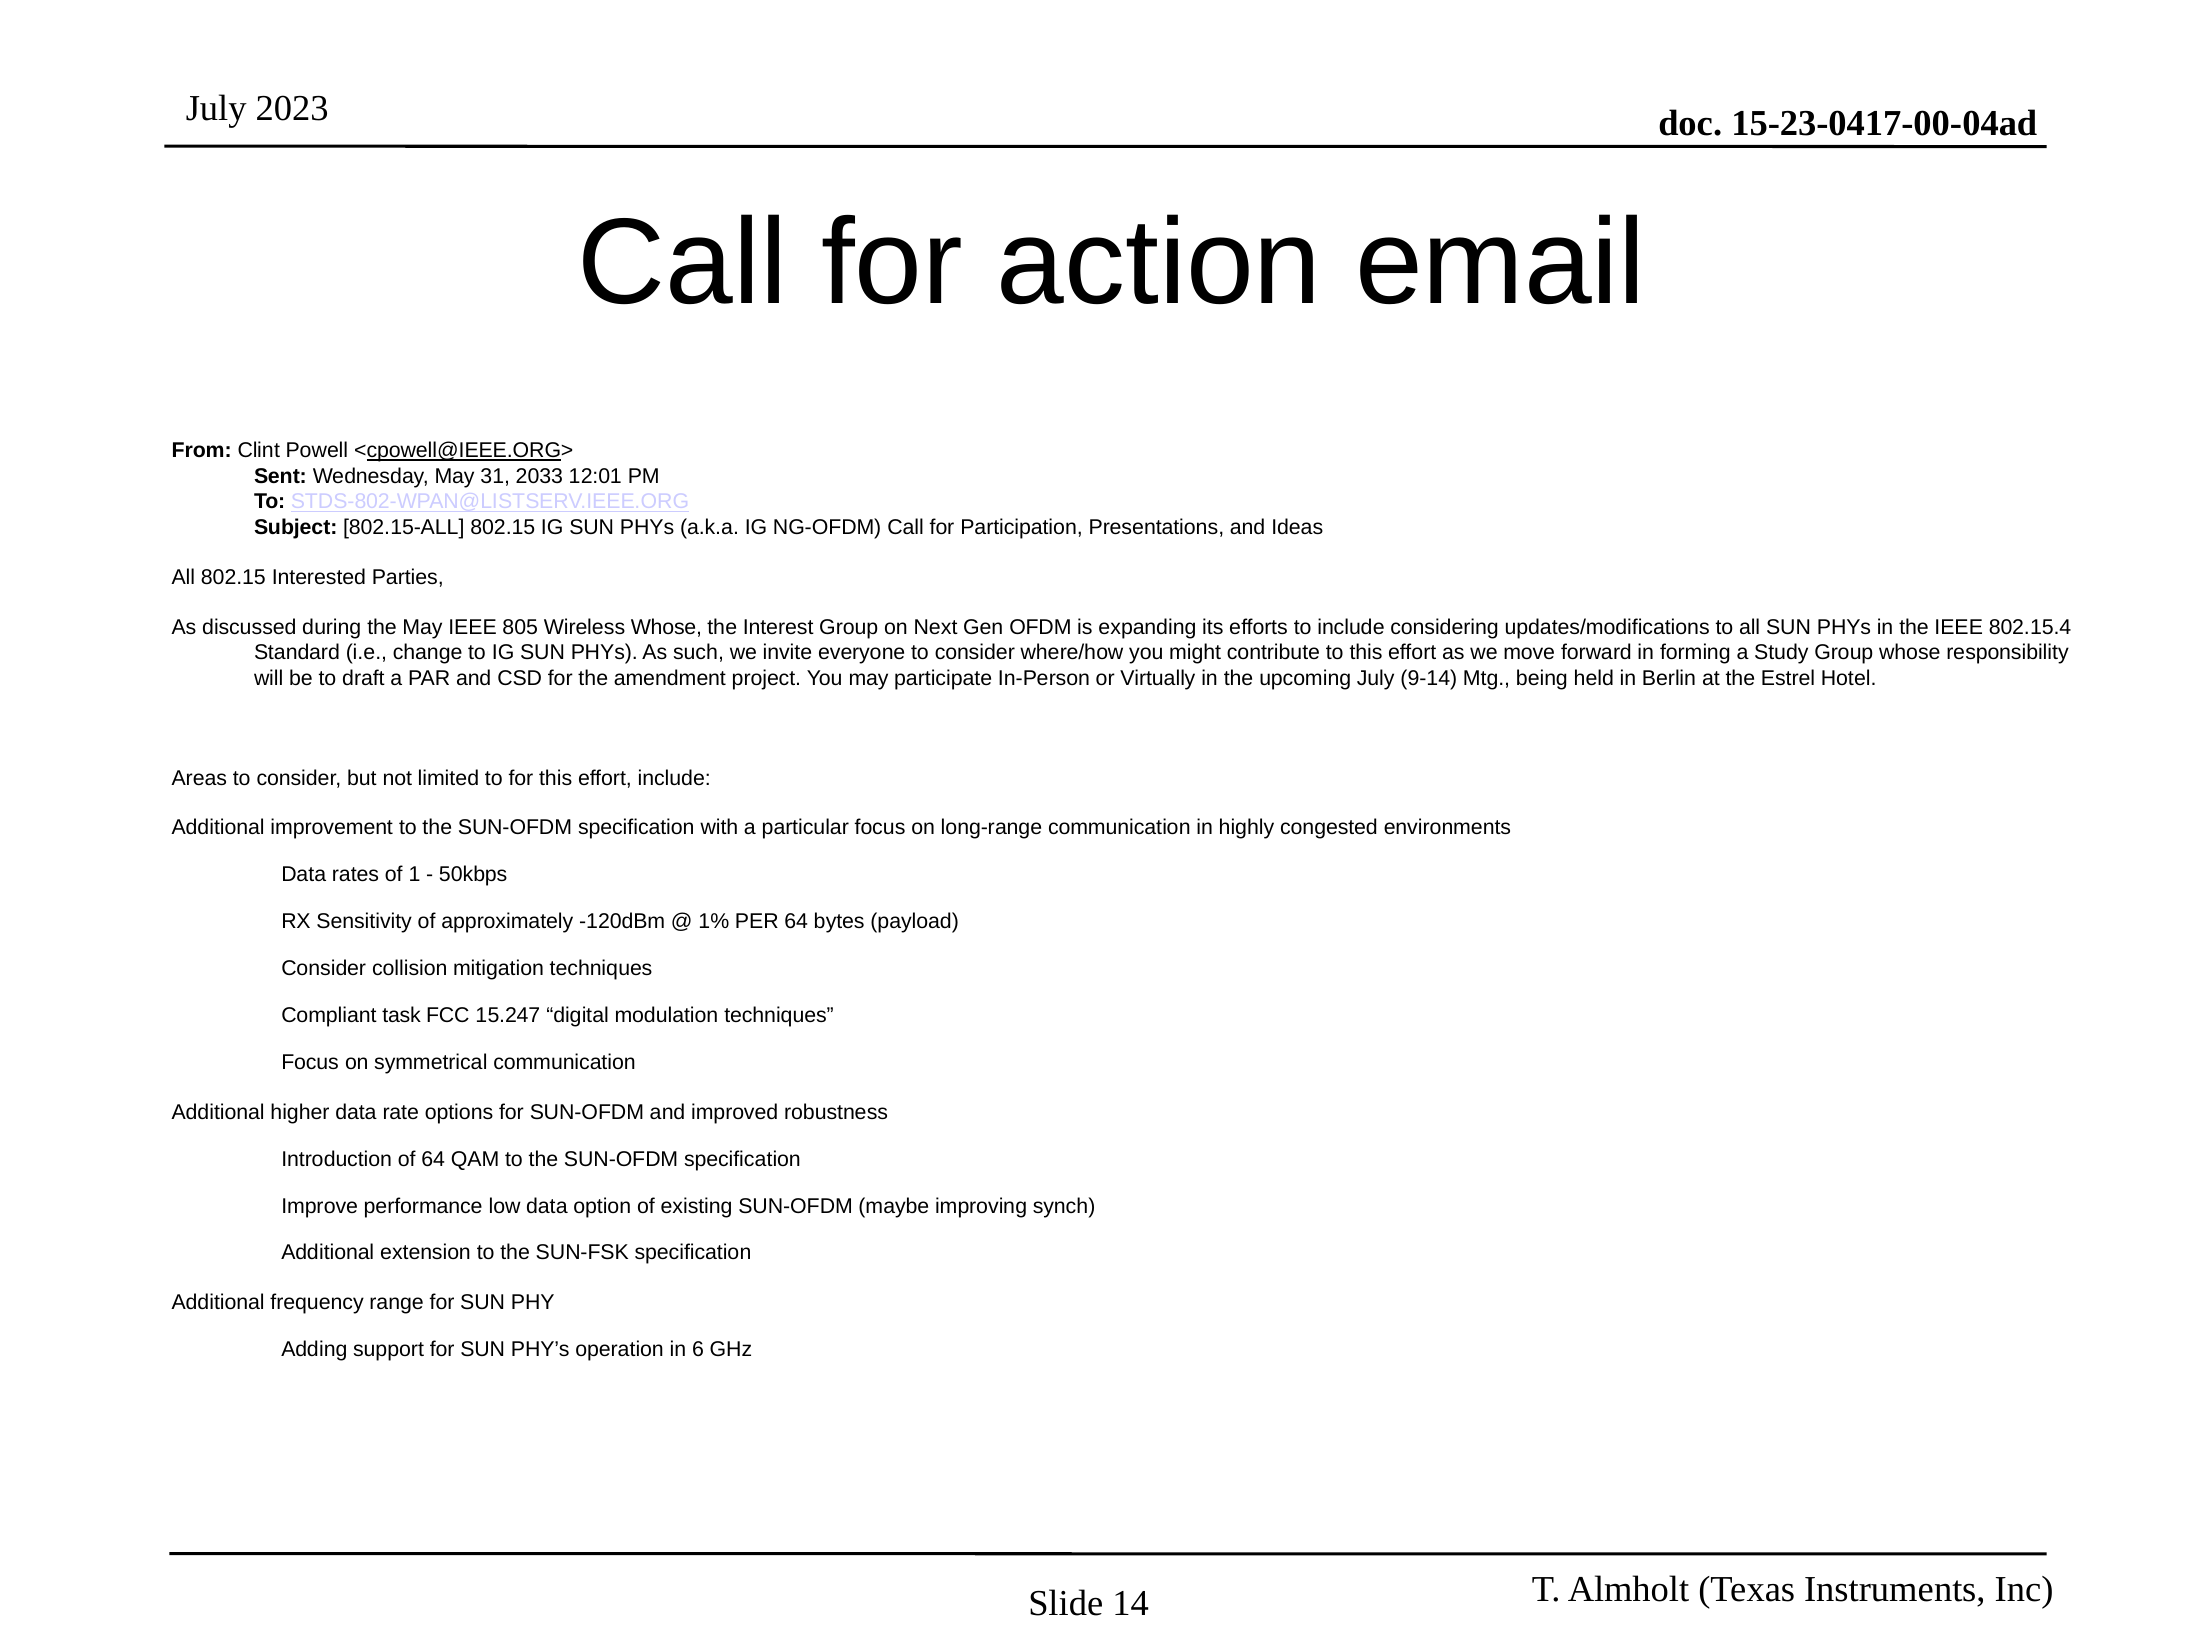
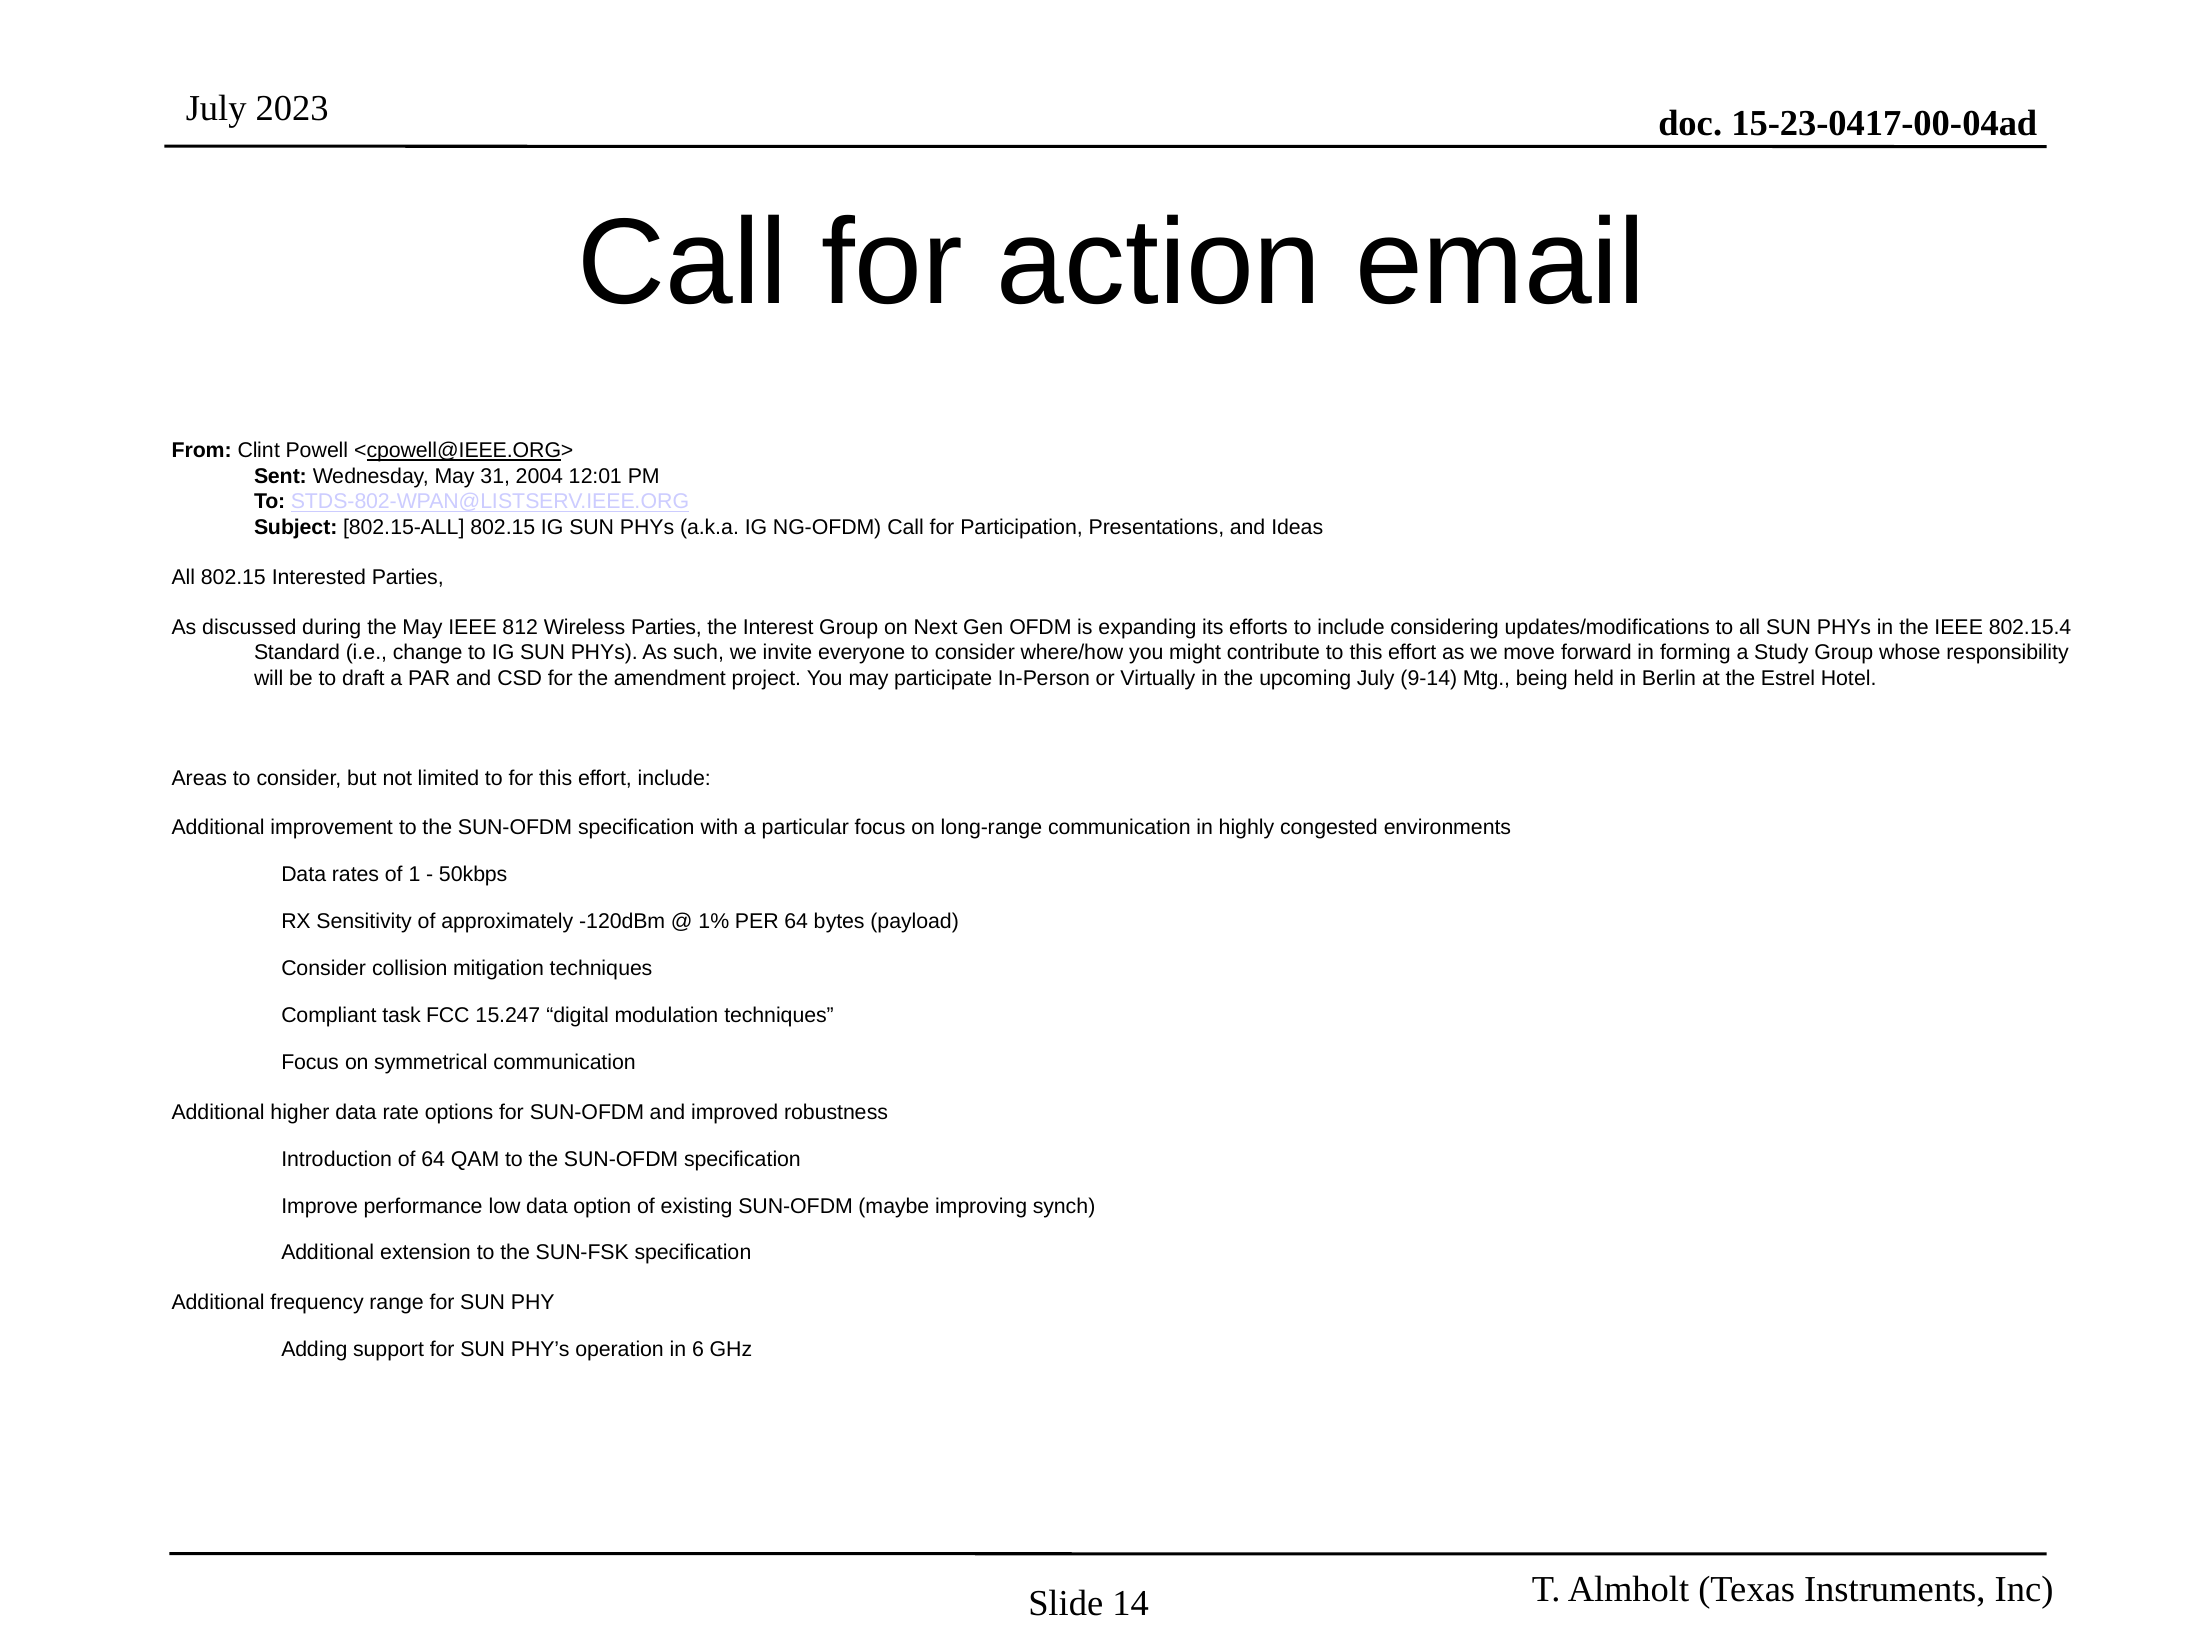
2033: 2033 -> 2004 (539, 476)
805: 805 -> 812 (520, 627)
Wireless Whose: Whose -> Parties (666, 627)
